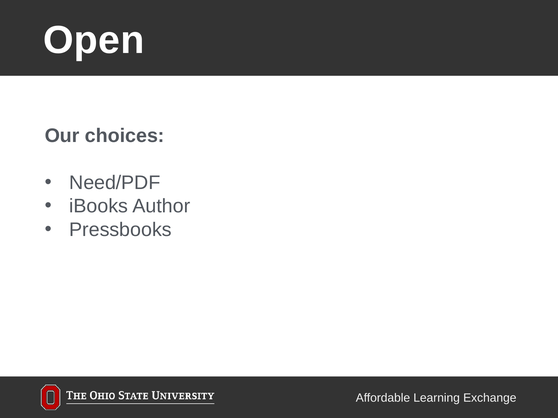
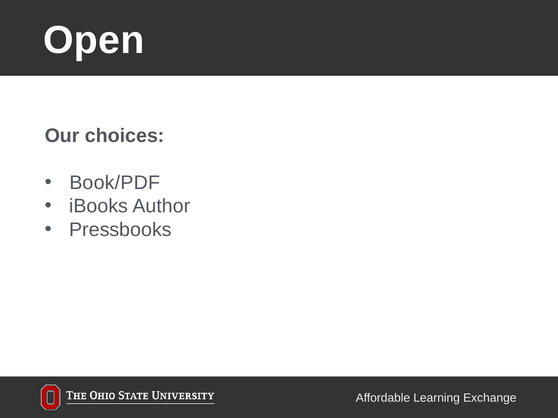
Need/PDF: Need/PDF -> Book/PDF (115, 183)
